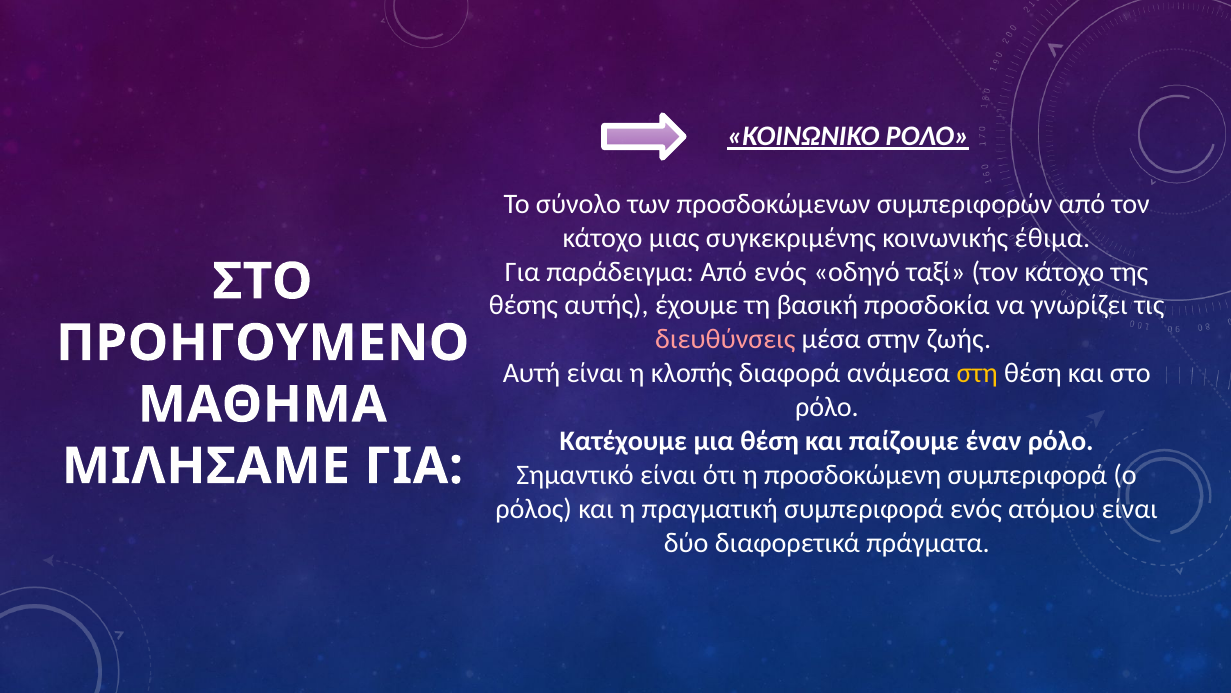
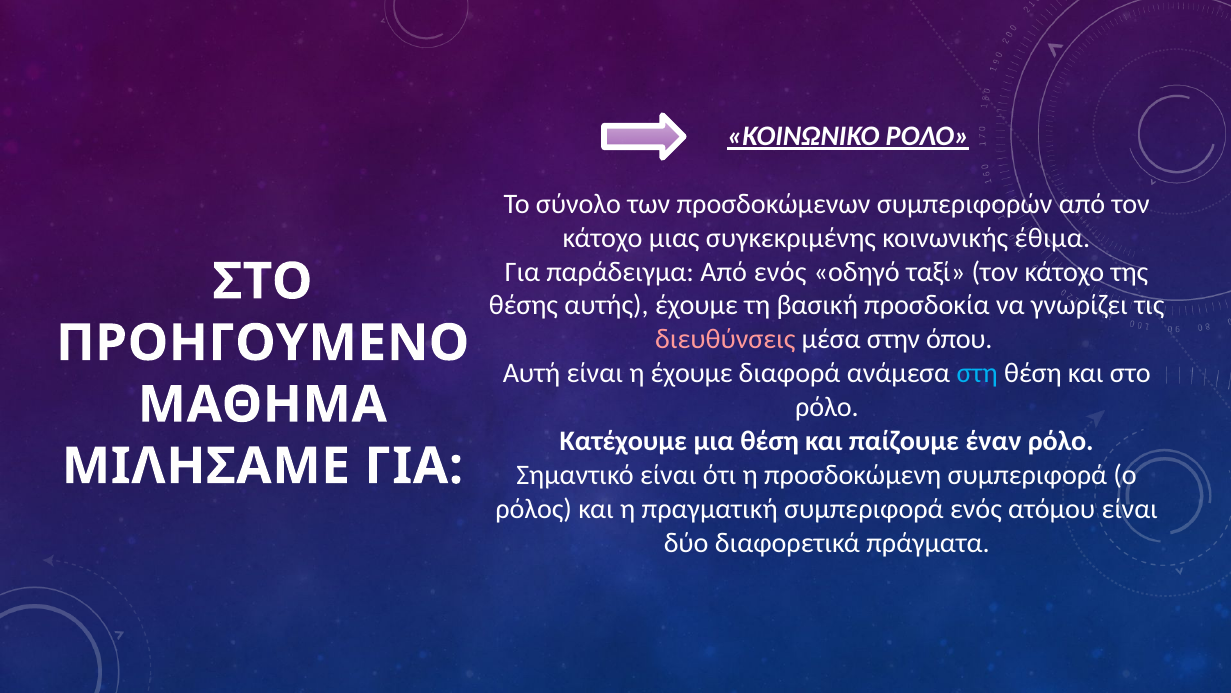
ζωής: ζωής -> όπου (959, 339)
η κλοπής: κλοπής -> έχουμε (692, 373)
στη colour: yellow -> light blue (977, 373)
